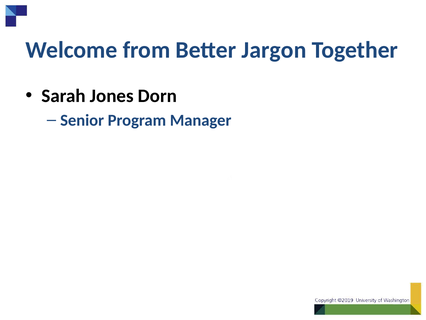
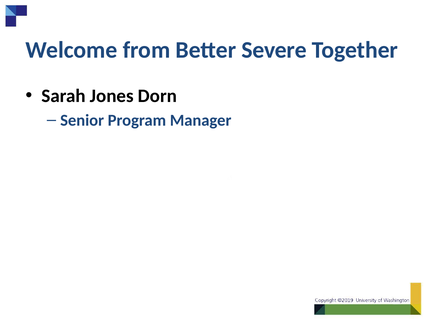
Jargon: Jargon -> Severe (274, 50)
